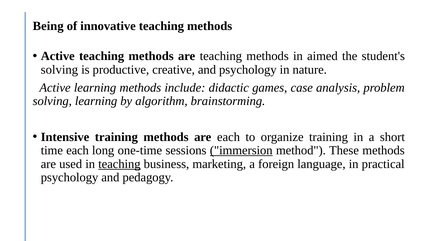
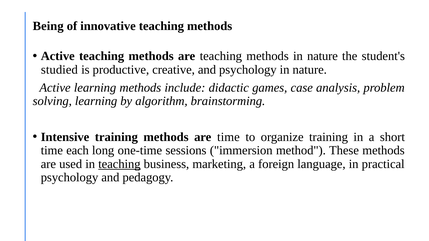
methods in aimed: aimed -> nature (322, 56)
solving: solving -> studied (59, 70)
are each: each -> time (228, 137)
immersion underline: present -> none (241, 151)
